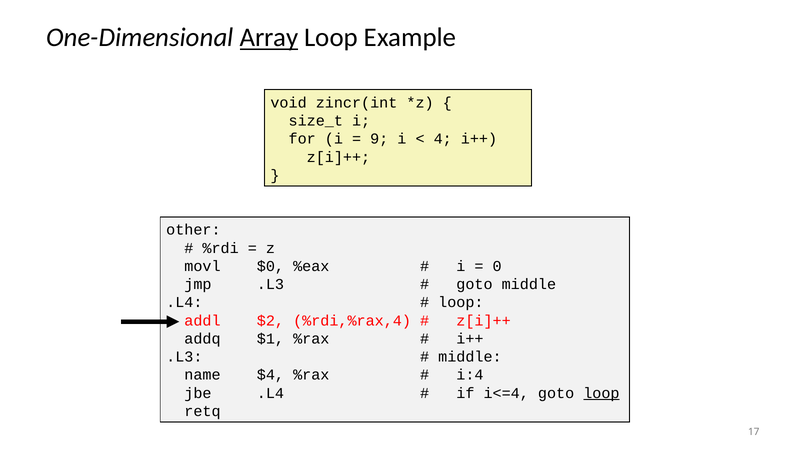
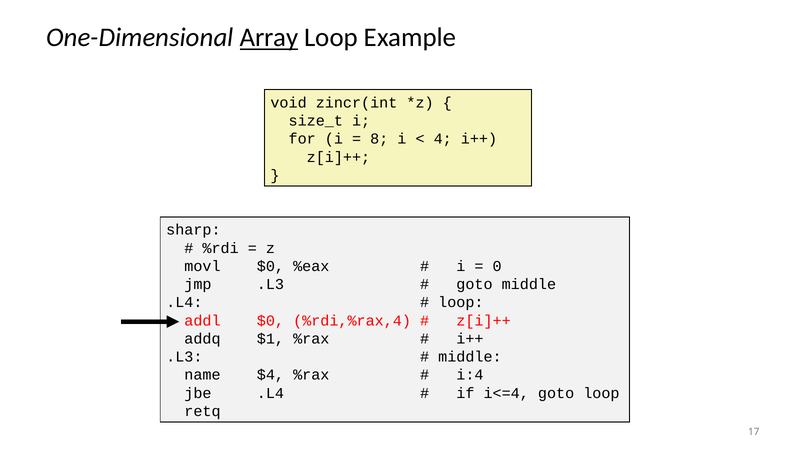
9: 9 -> 8 (379, 139)
other: other -> sharp (193, 230)
addl $2: $2 -> $0 (270, 321)
loop underline: present -> none (601, 393)
